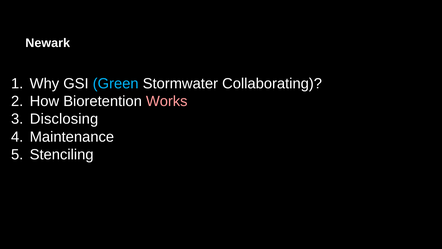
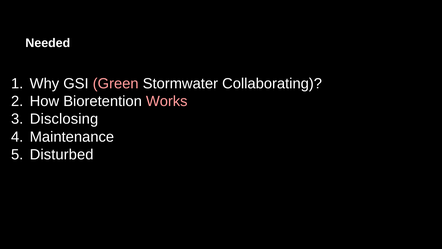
Newark: Newark -> Needed (48, 43)
Green colour: light blue -> pink (116, 84)
Stenciling: Stenciling -> Disturbed (62, 154)
